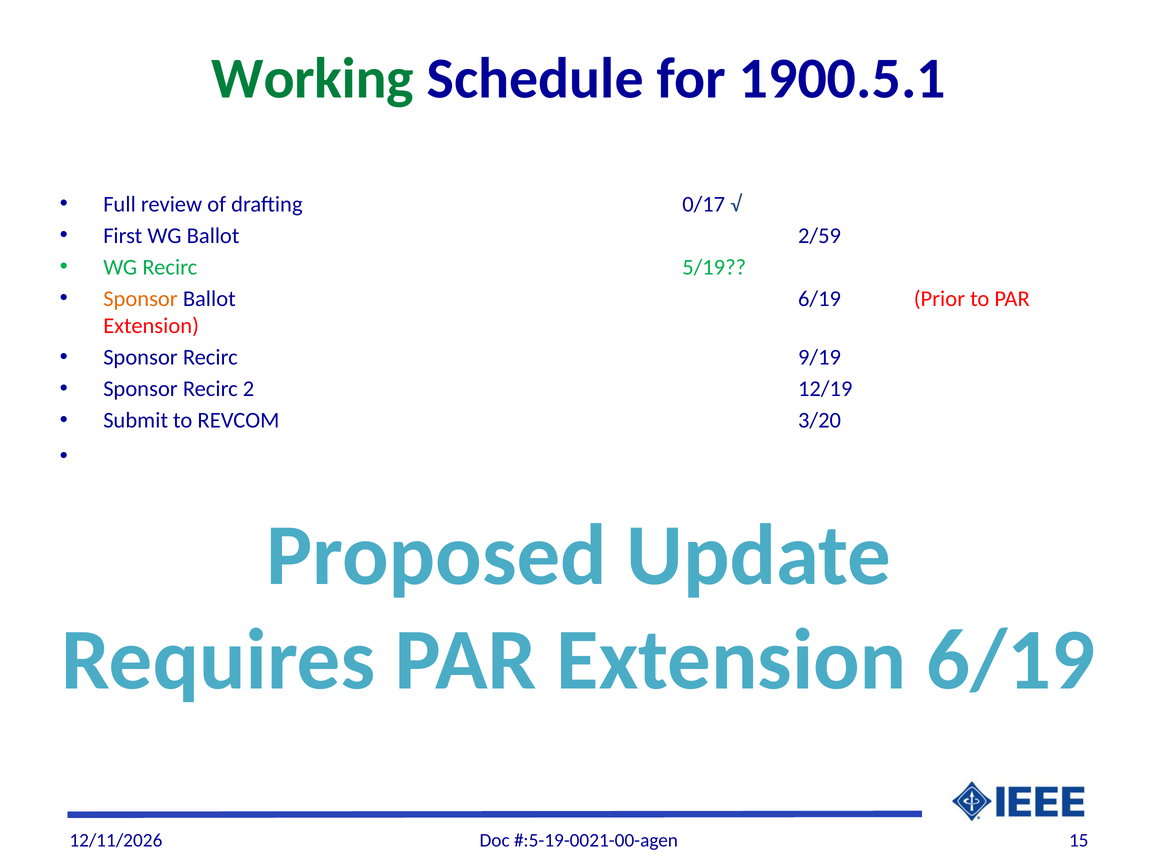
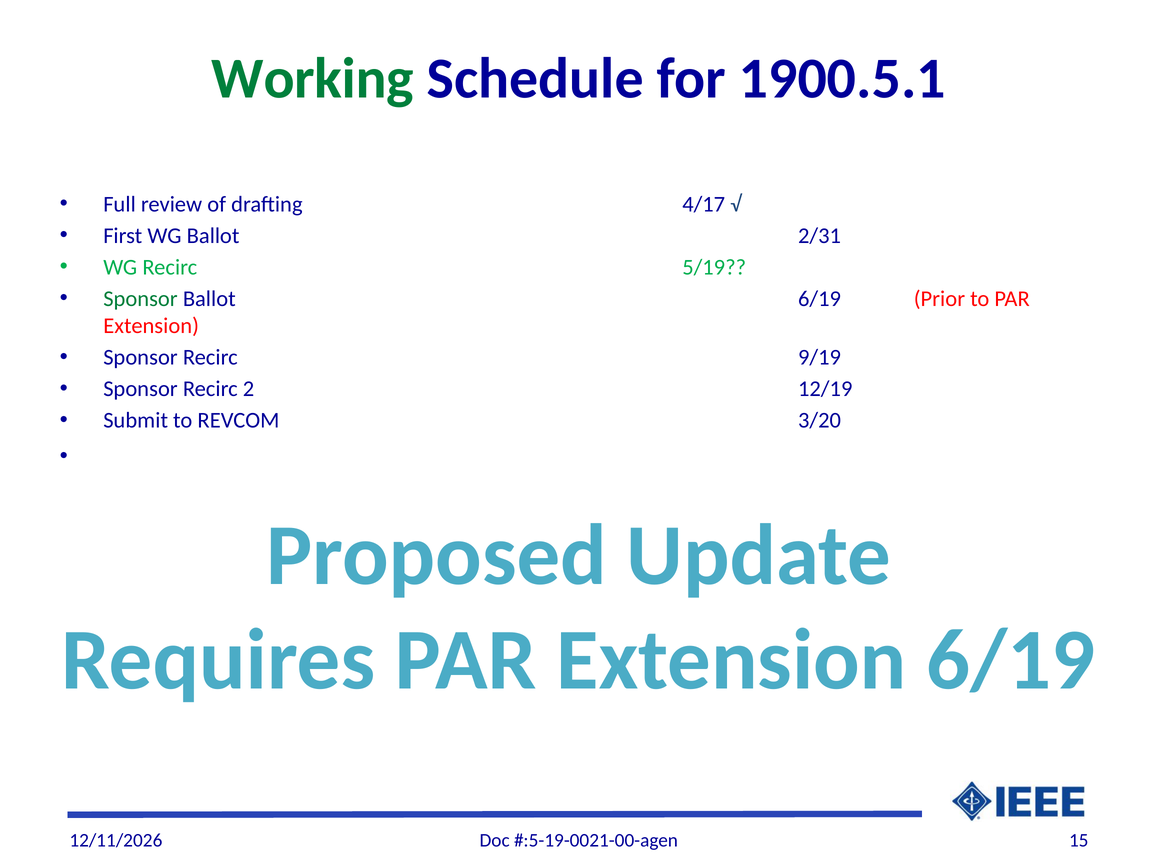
0/17: 0/17 -> 4/17 (704, 204)
2/59: 2/59 -> 2/31 (819, 236)
Sponsor colour: orange -> green (140, 299)
